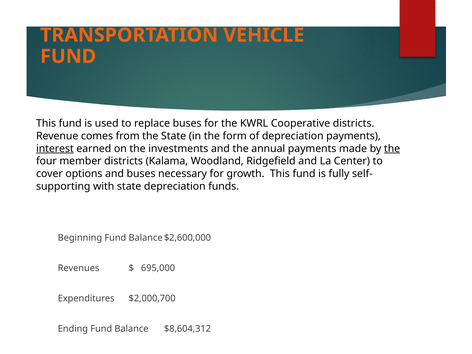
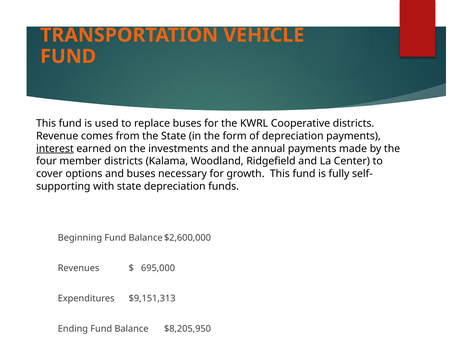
the underline: present -> none (392, 149)
$2,000,700: $2,000,700 -> $9,151,313 (152, 299)
$8,604,312: $8,604,312 -> $8,205,950 (187, 329)
